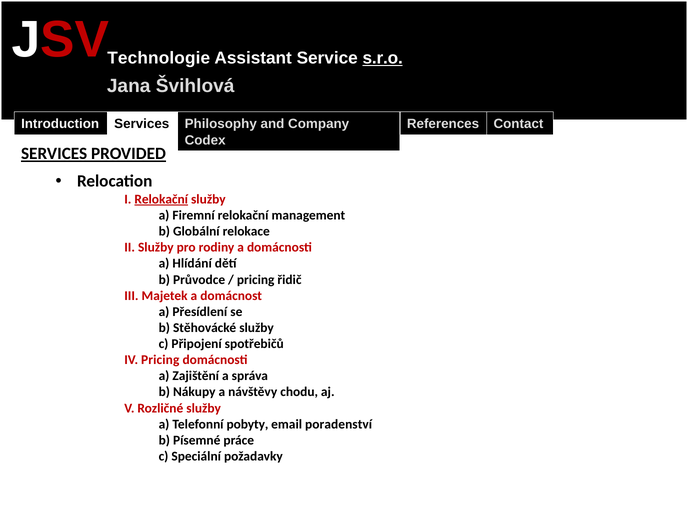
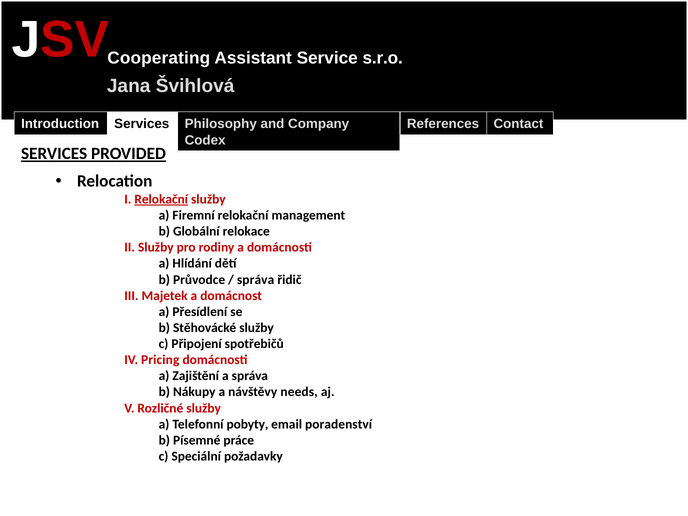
Technologie: Technologie -> Cooperating (159, 58)
s.r.o underline: present -> none (383, 58)
pricing: pricing -> správa (256, 280)
chodu: chodu -> needs (299, 392)
